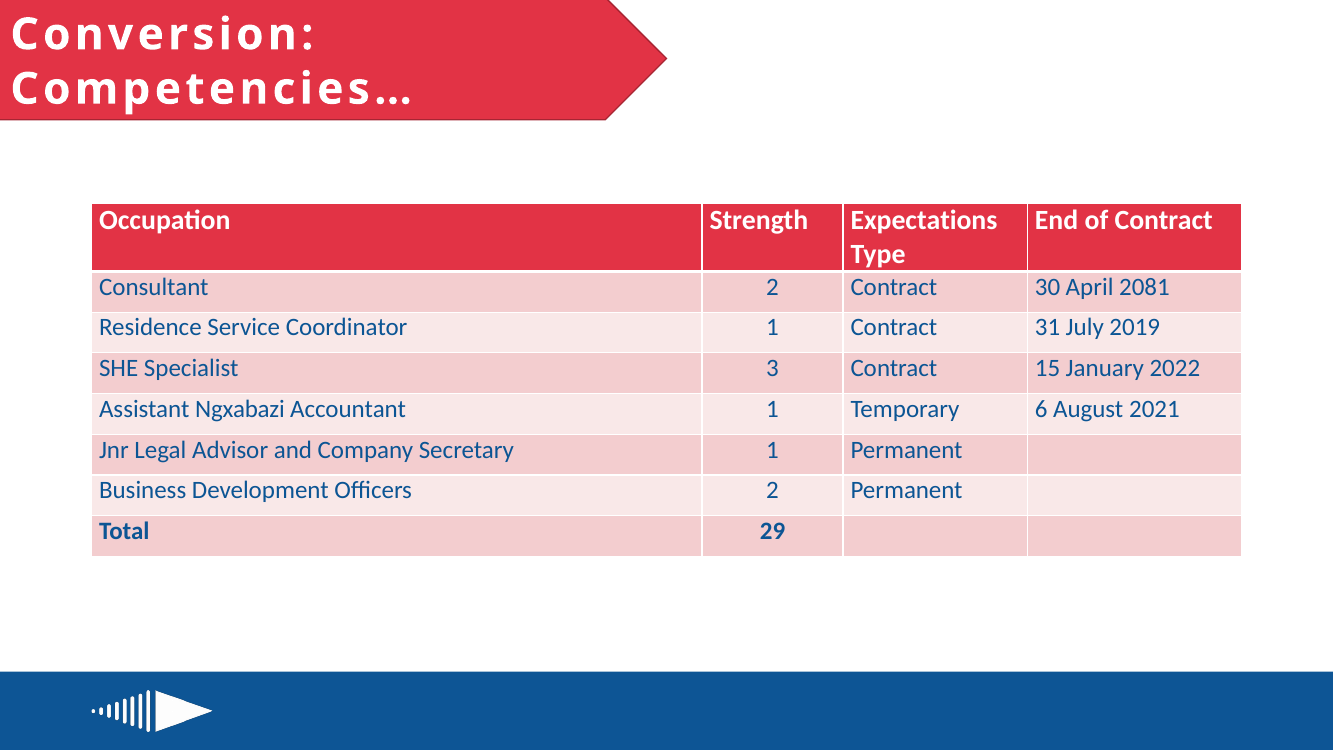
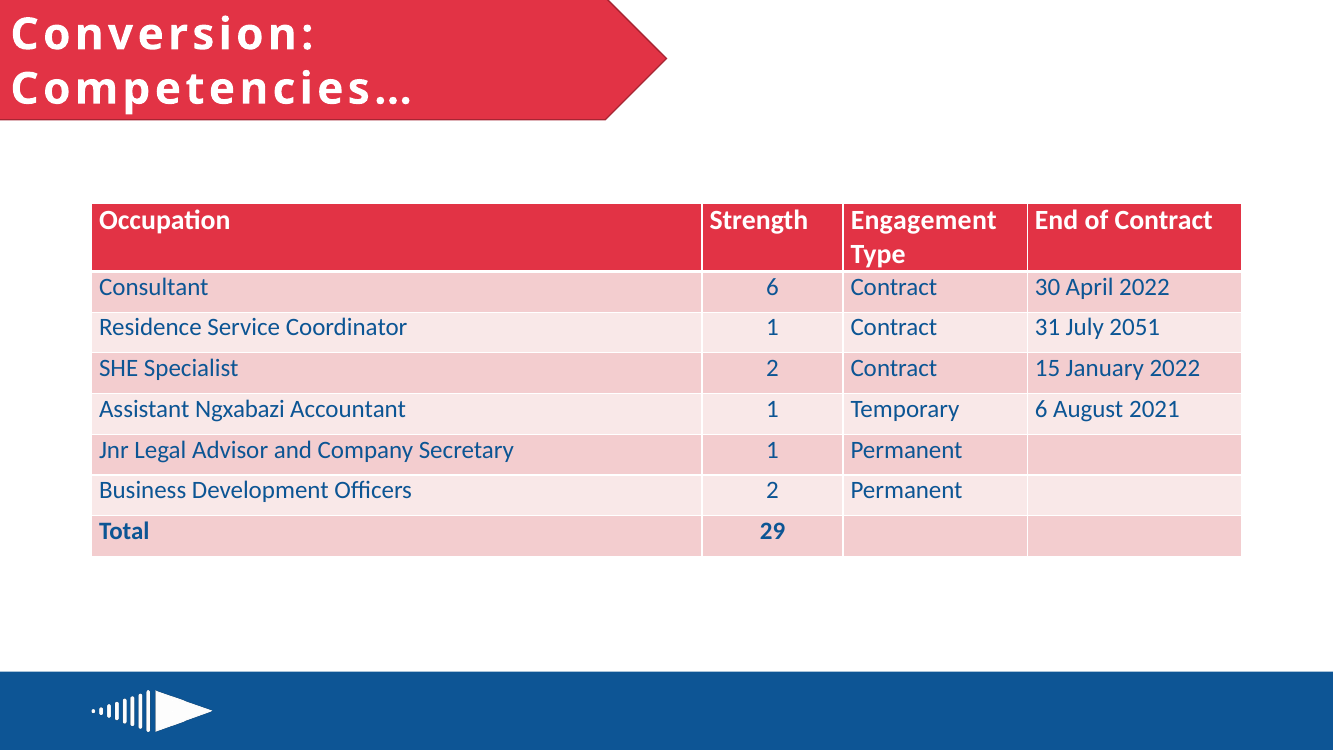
Expectations: Expectations -> Engagement (924, 221)
Consultant 2: 2 -> 6 (773, 287)
April 2081: 2081 -> 2022 (1144, 287)
2019: 2019 -> 2051 (1135, 328)
Specialist 3: 3 -> 2 (773, 368)
